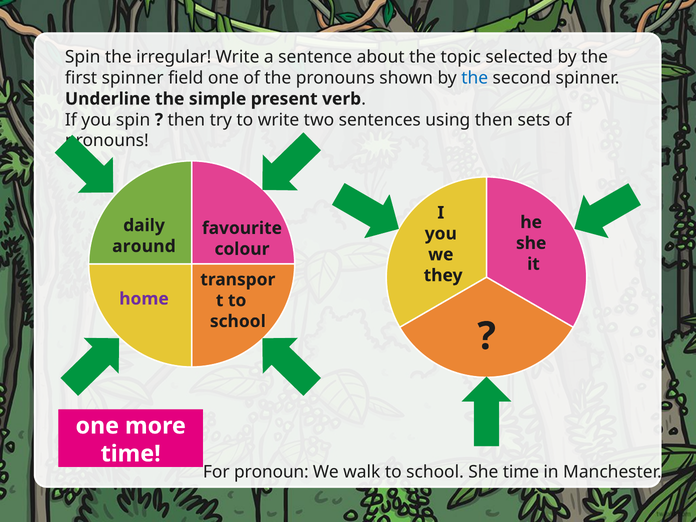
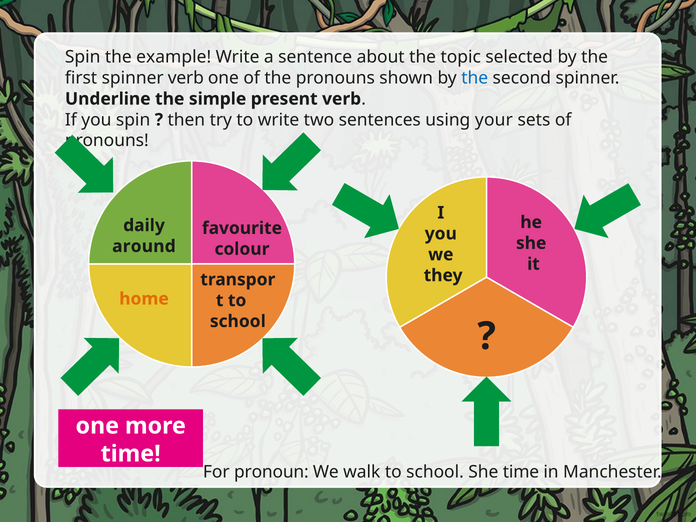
irregular: irregular -> example (174, 57)
spinner field: field -> verb (186, 78)
using then: then -> your (494, 120)
home colour: purple -> orange (144, 299)
